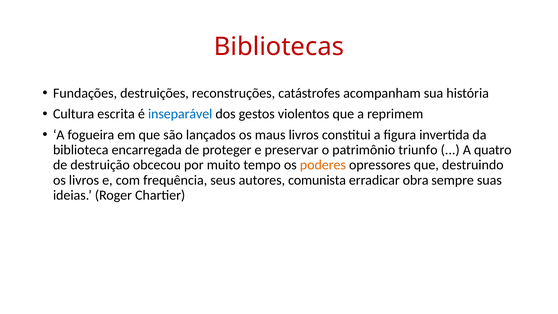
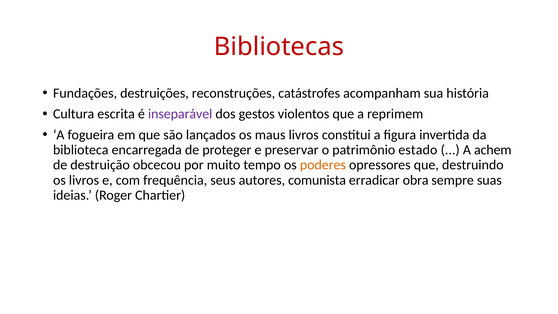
inseparável colour: blue -> purple (180, 114)
triunfo: triunfo -> estado (418, 150)
quatro: quatro -> achem (493, 150)
